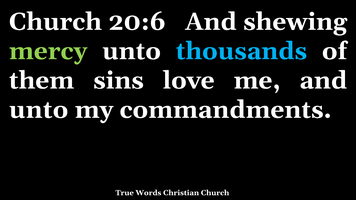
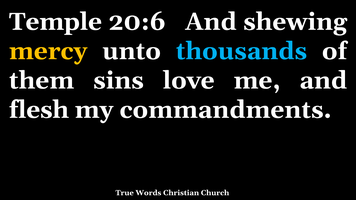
Church: Church -> Temple (55, 22)
mercy colour: light green -> yellow (48, 51)
unto: unto -> flesh (39, 110)
